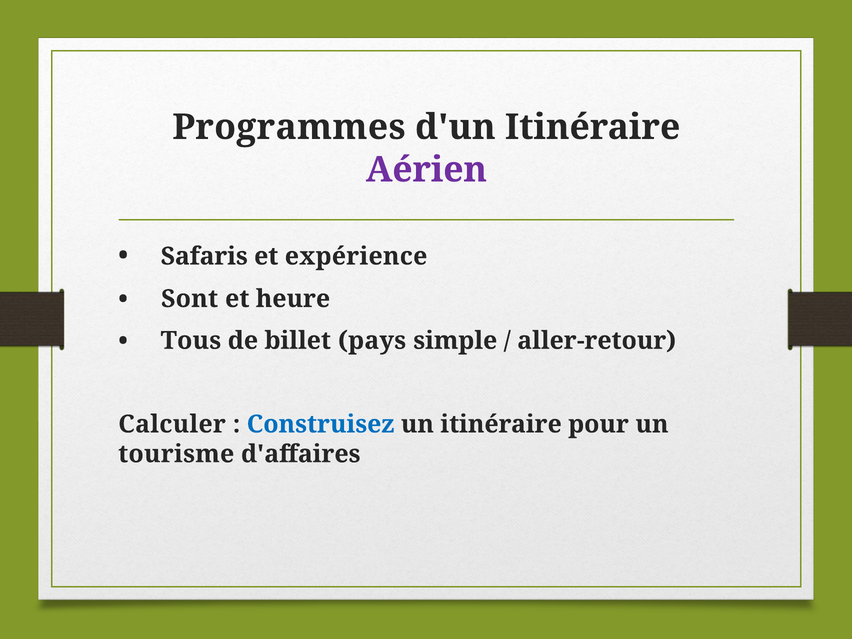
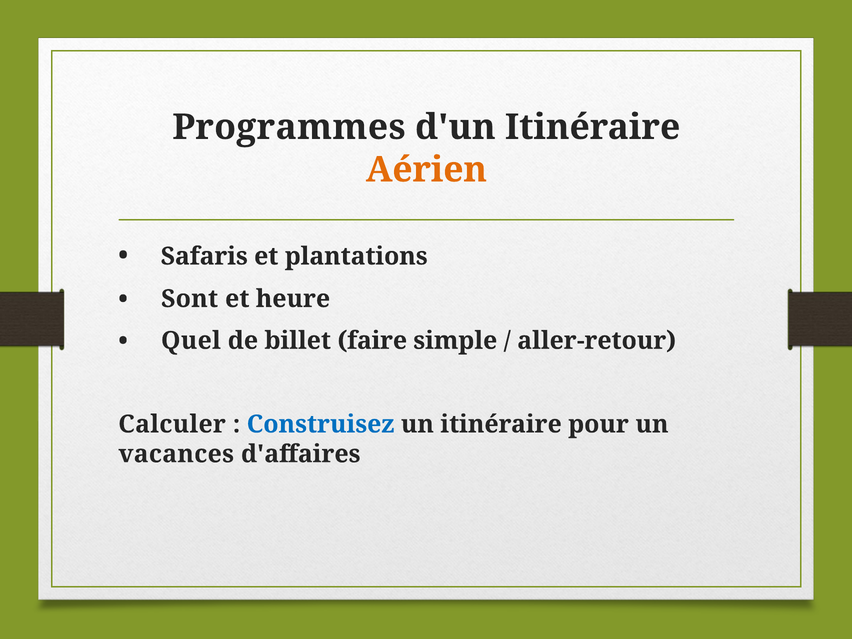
Aérien colour: purple -> orange (426, 170)
expérience: expérience -> plantations (356, 256)
Tous: Tous -> Quel (191, 341)
pays: pays -> faire (372, 341)
tourisme: tourisme -> vacances (176, 454)
